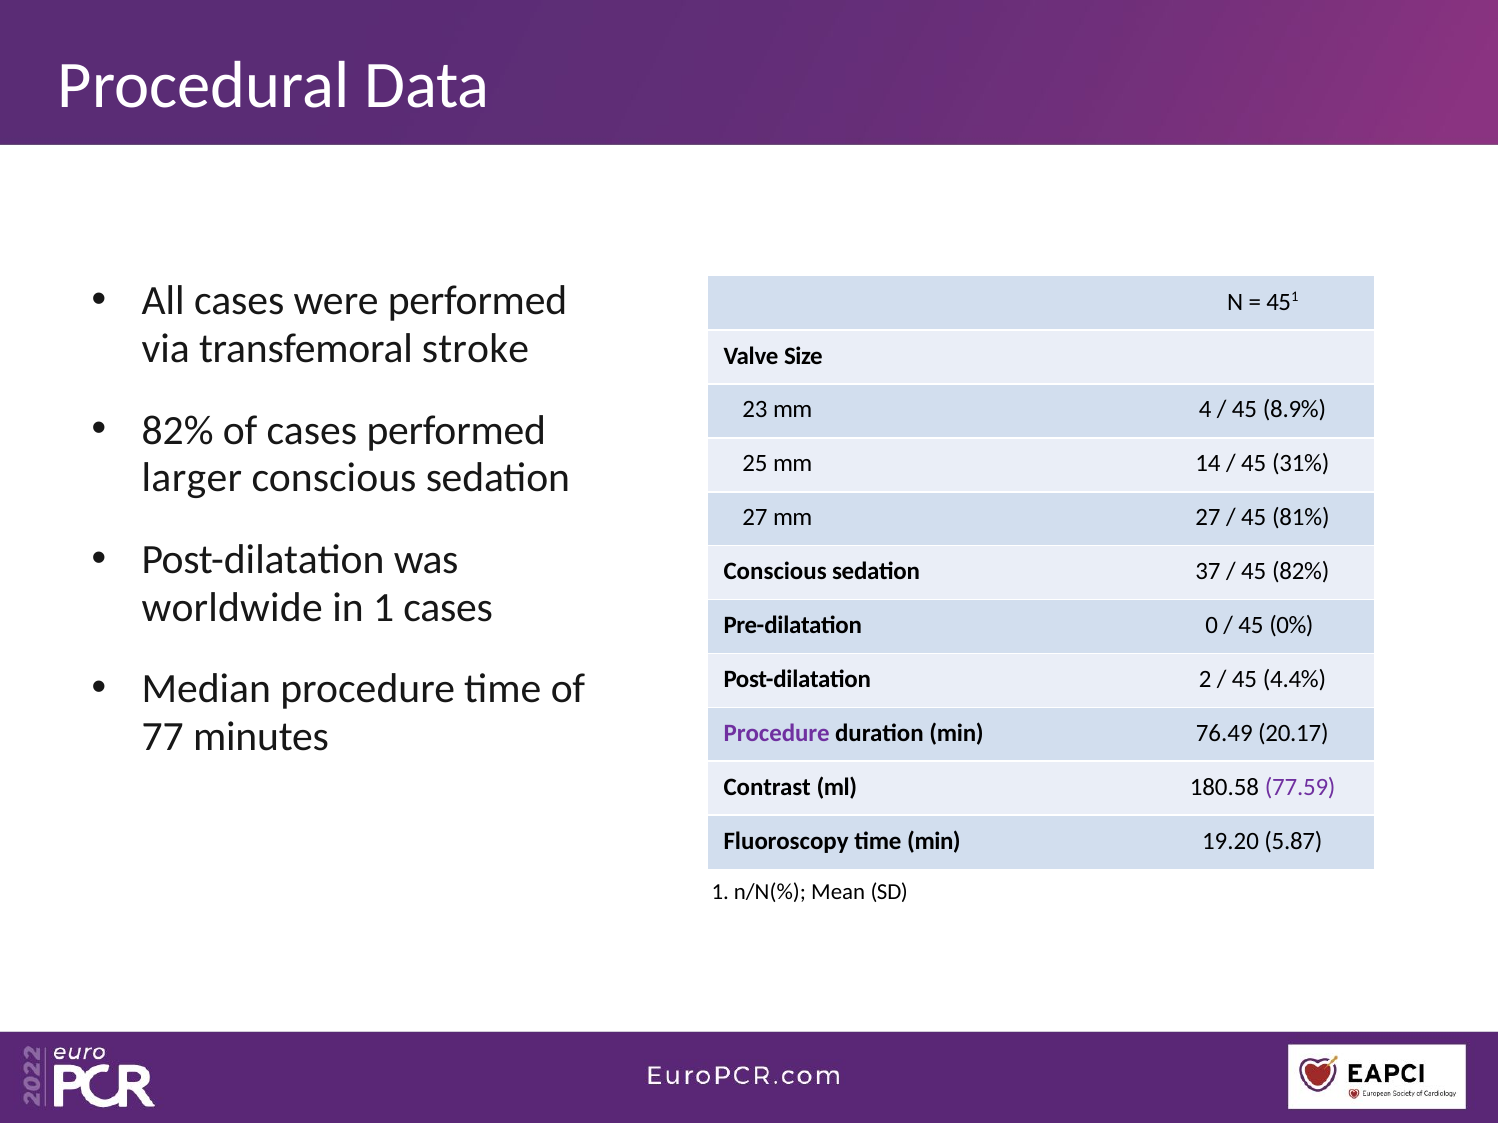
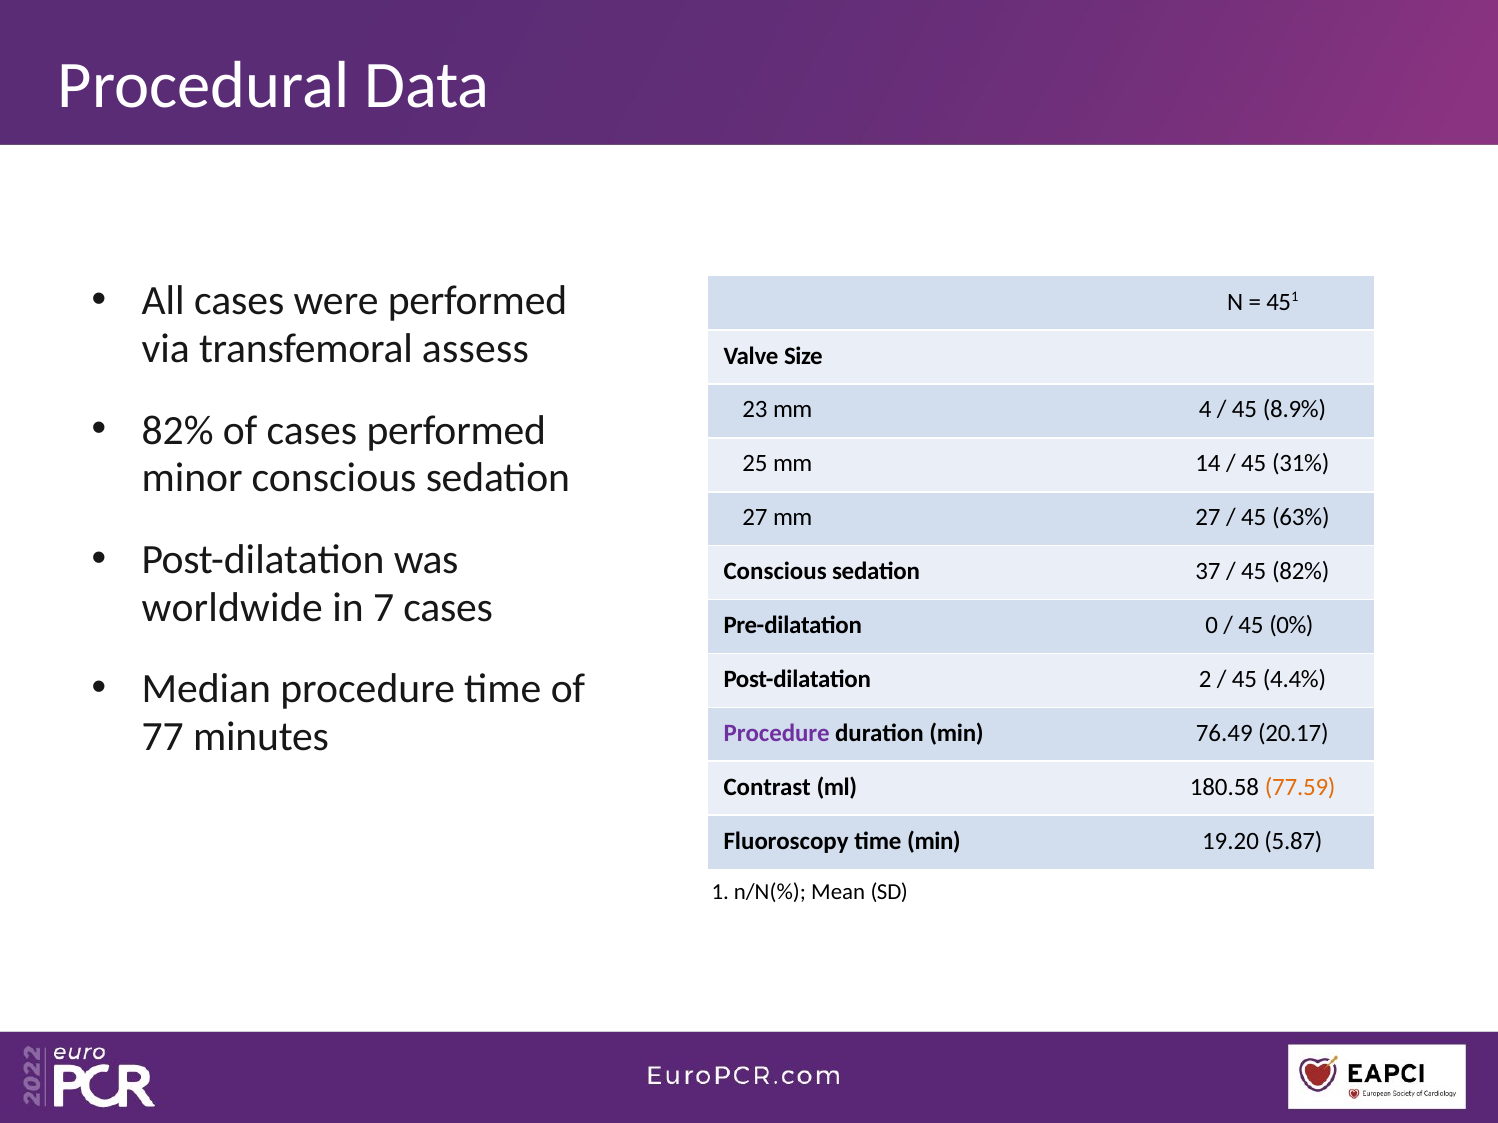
stroke: stroke -> assess (475, 349)
larger: larger -> minor (192, 478)
81%: 81% -> 63% (1301, 518)
in 1: 1 -> 7 (384, 608)
77.59 colour: purple -> orange (1300, 788)
